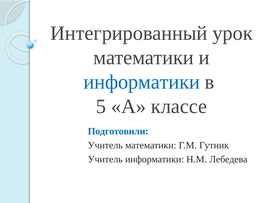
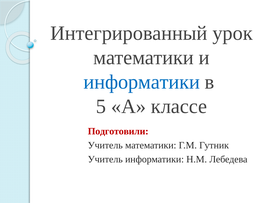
Подготовили colour: blue -> red (118, 131)
